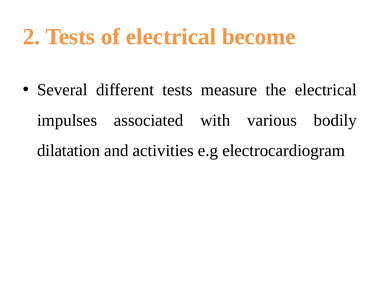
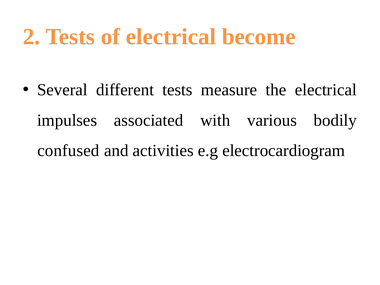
dilatation: dilatation -> confused (68, 151)
